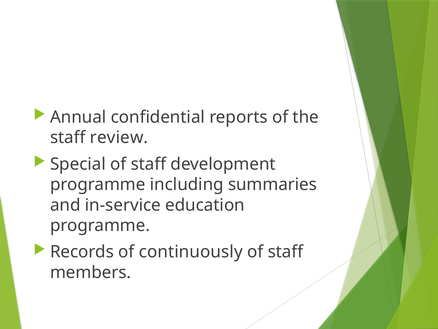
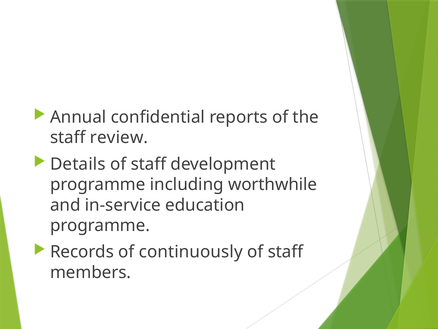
Special: Special -> Details (78, 164)
summaries: summaries -> worthwhile (273, 184)
